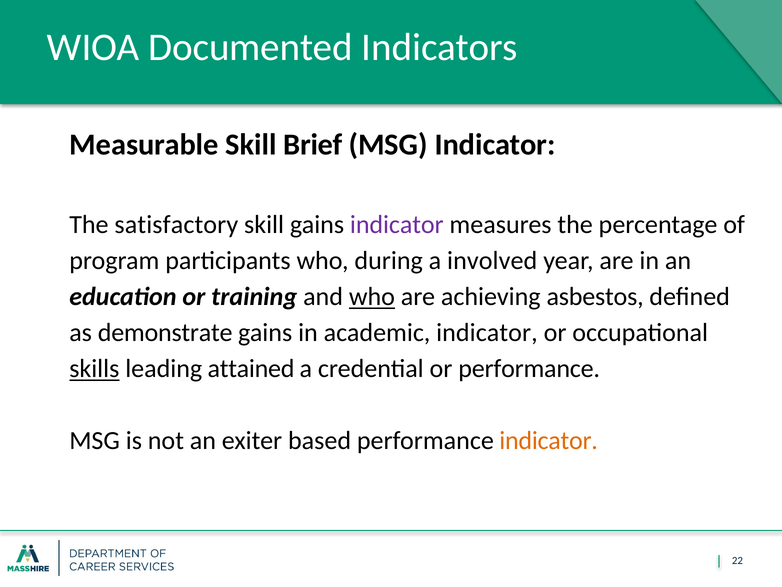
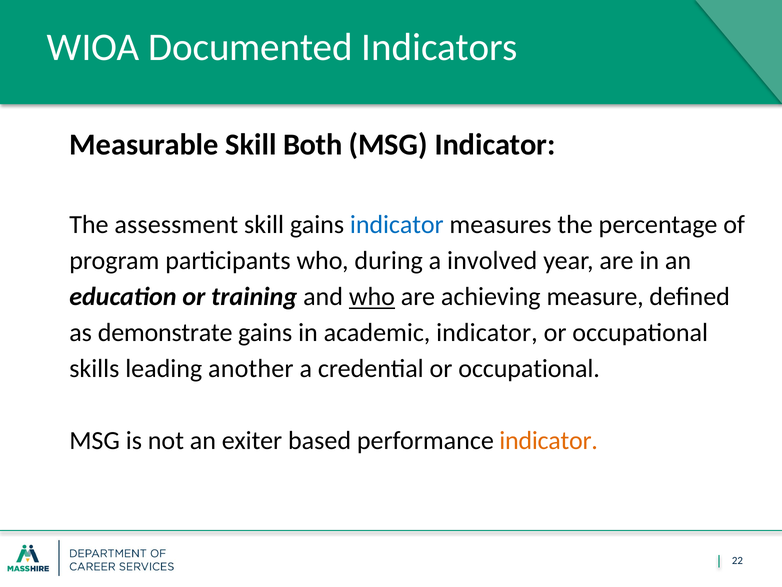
Brief: Brief -> Both (313, 144)
satisfactory: satisfactory -> assessment (176, 225)
indicator colour: purple -> blue (397, 225)
asbestos: asbestos -> measure (595, 297)
skills underline: present -> none (94, 369)
attained: attained -> another (251, 369)
credential or performance: performance -> occupational (529, 369)
